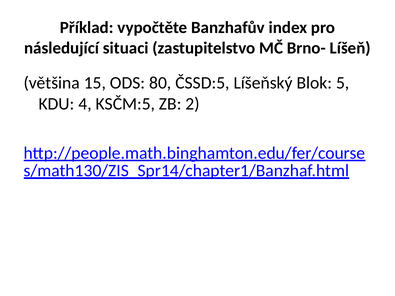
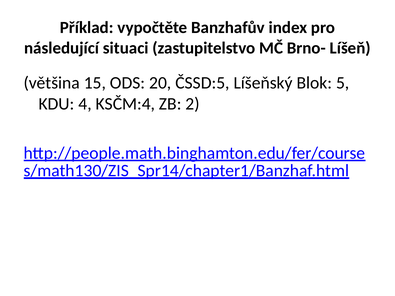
80: 80 -> 20 (160, 83)
KSČM:5: KSČM:5 -> KSČM:4 (125, 104)
